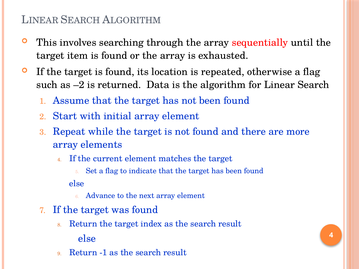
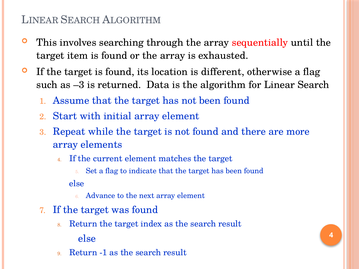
repeated: repeated -> different (223, 72)
–2: –2 -> –3 (79, 85)
